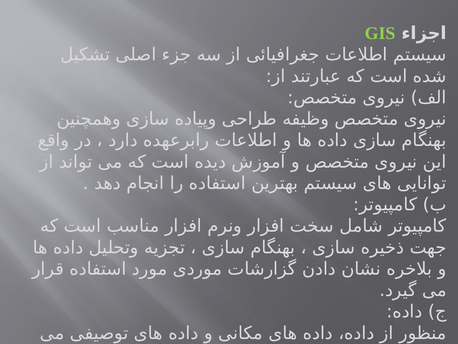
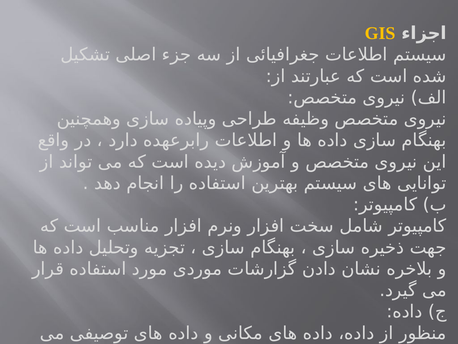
GIS colour: light green -> yellow (380, 33)
